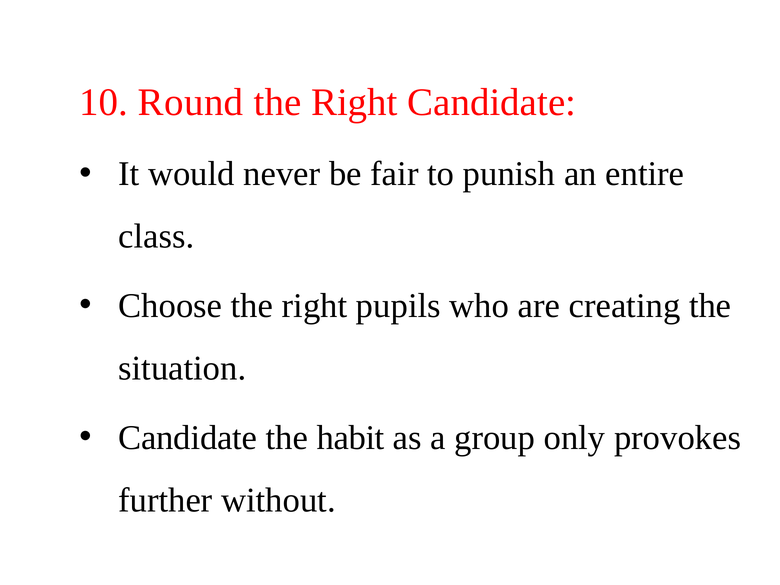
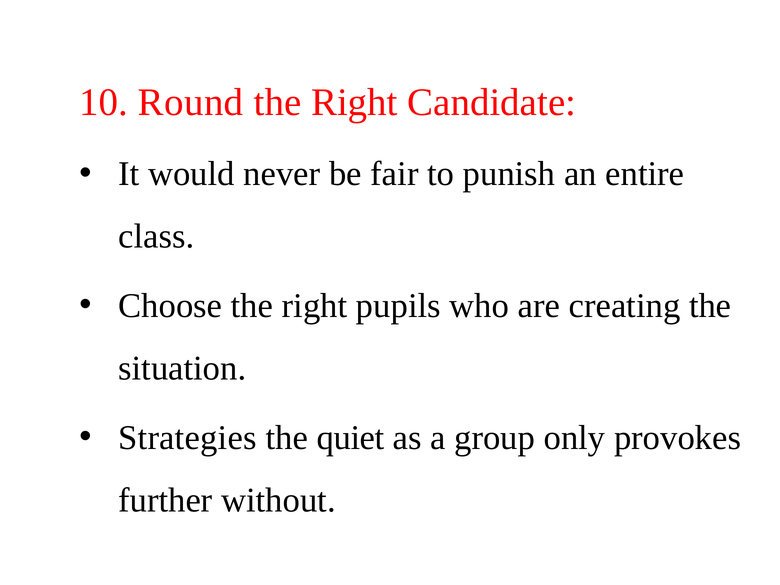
Candidate: Candidate -> Strategies (188, 438)
habit: habit -> quiet (350, 438)
